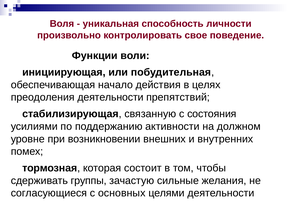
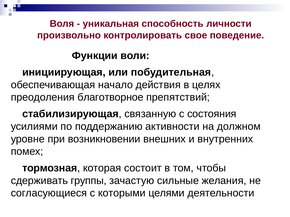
преодоления деятельности: деятельности -> благотворное (111, 98)
основных: основных -> которыми (122, 194)
